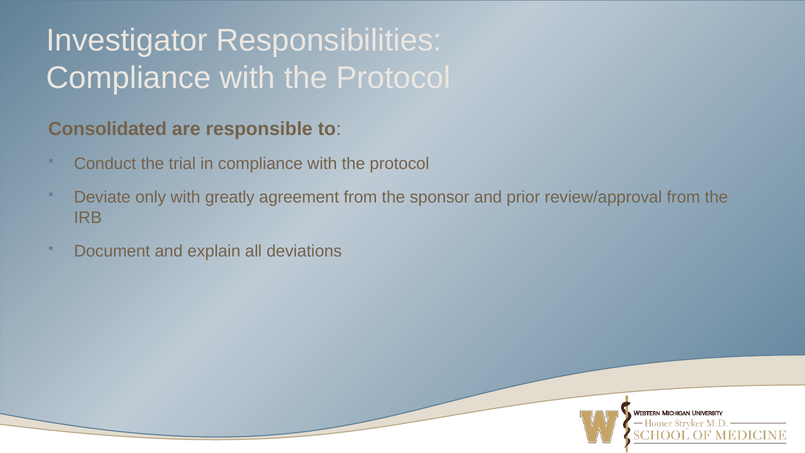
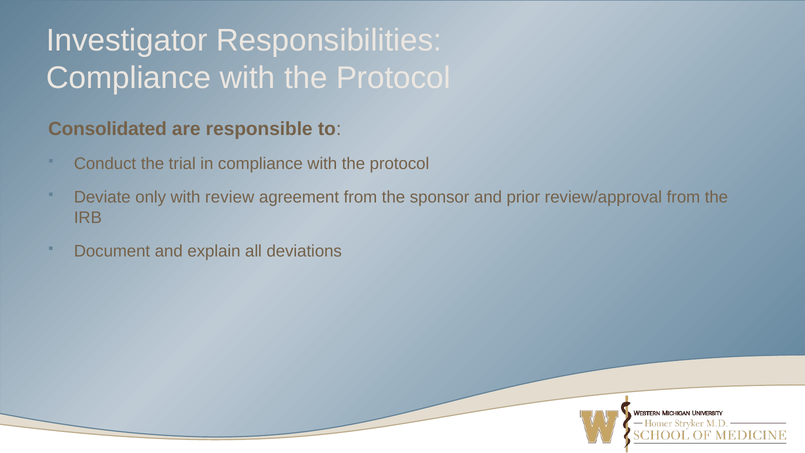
greatly: greatly -> review (230, 197)
